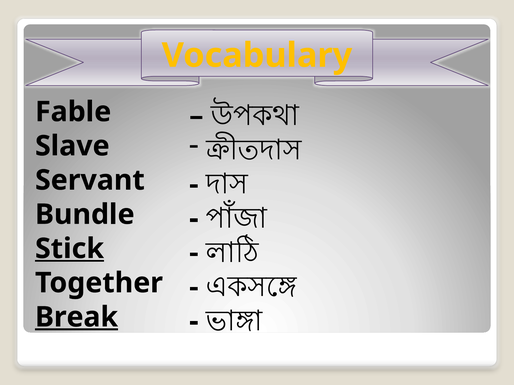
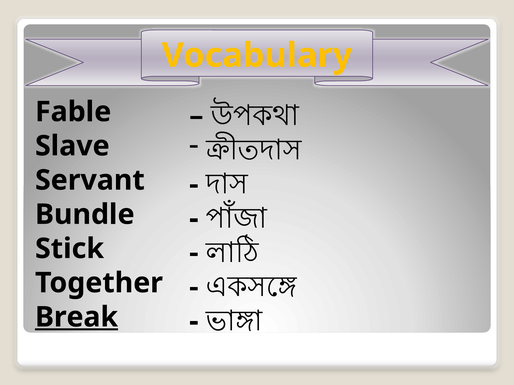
Stick underline: present -> none (70, 249)
